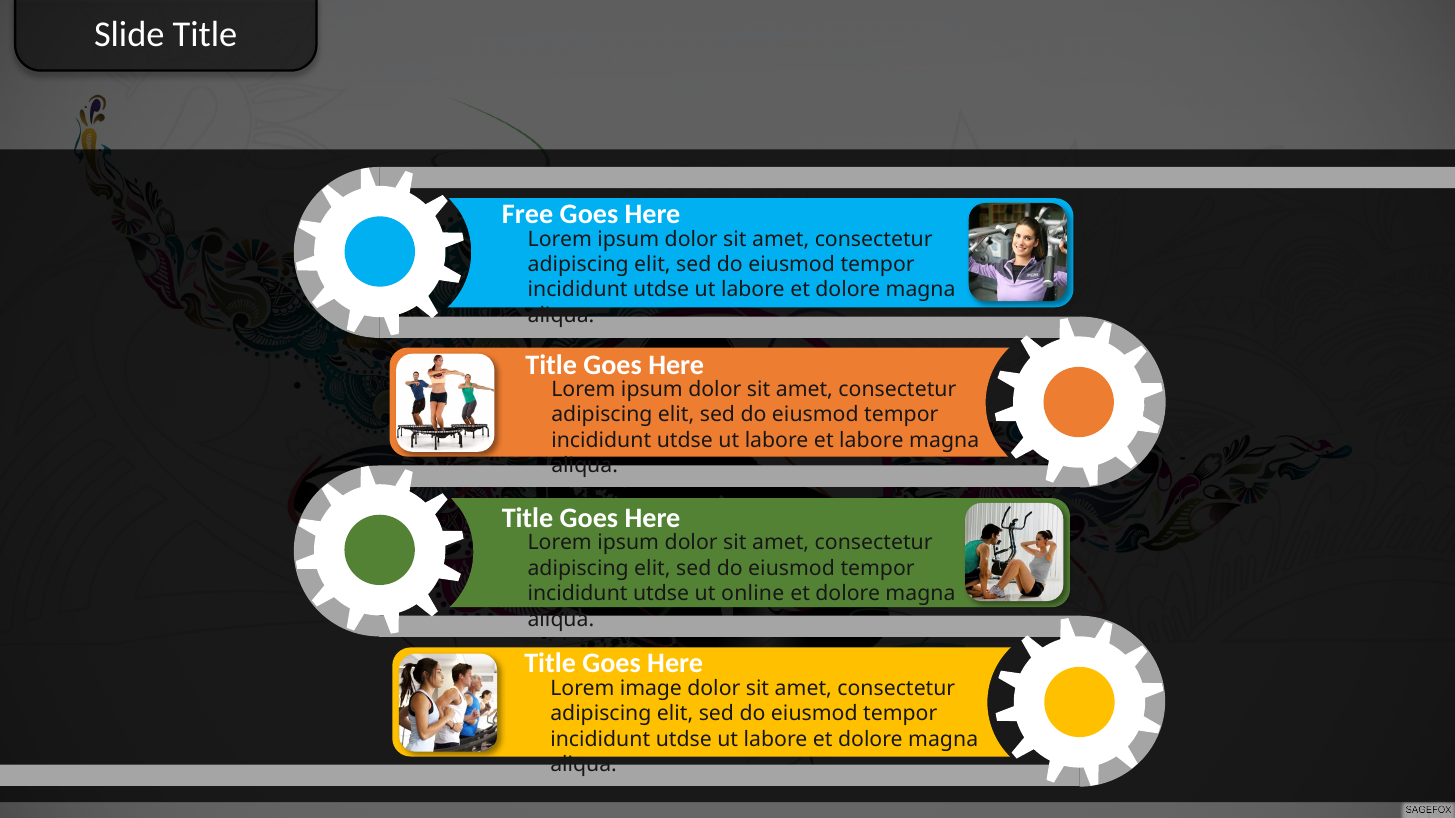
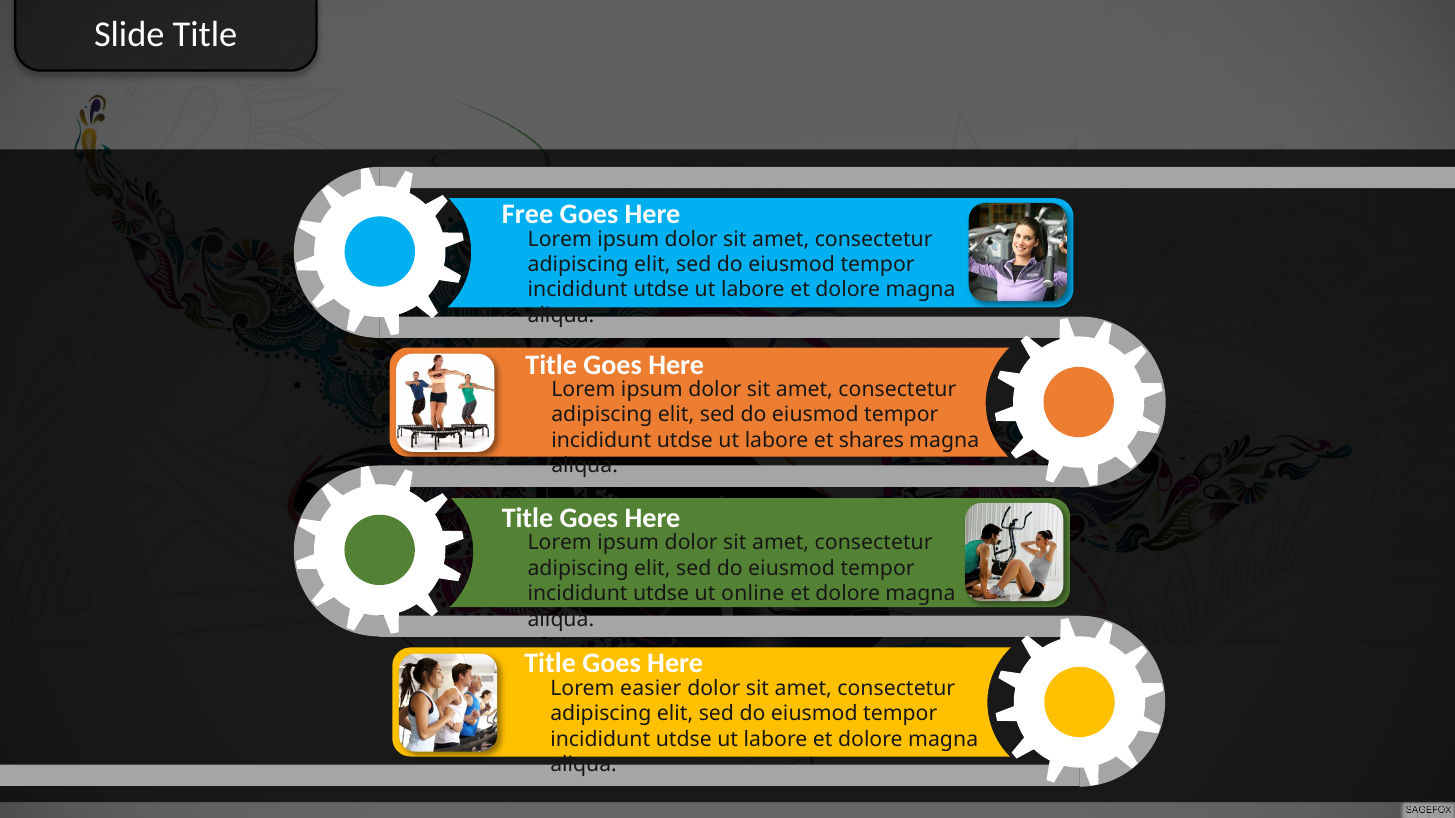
et labore: labore -> shares (871, 441)
image: image -> easier (651, 688)
